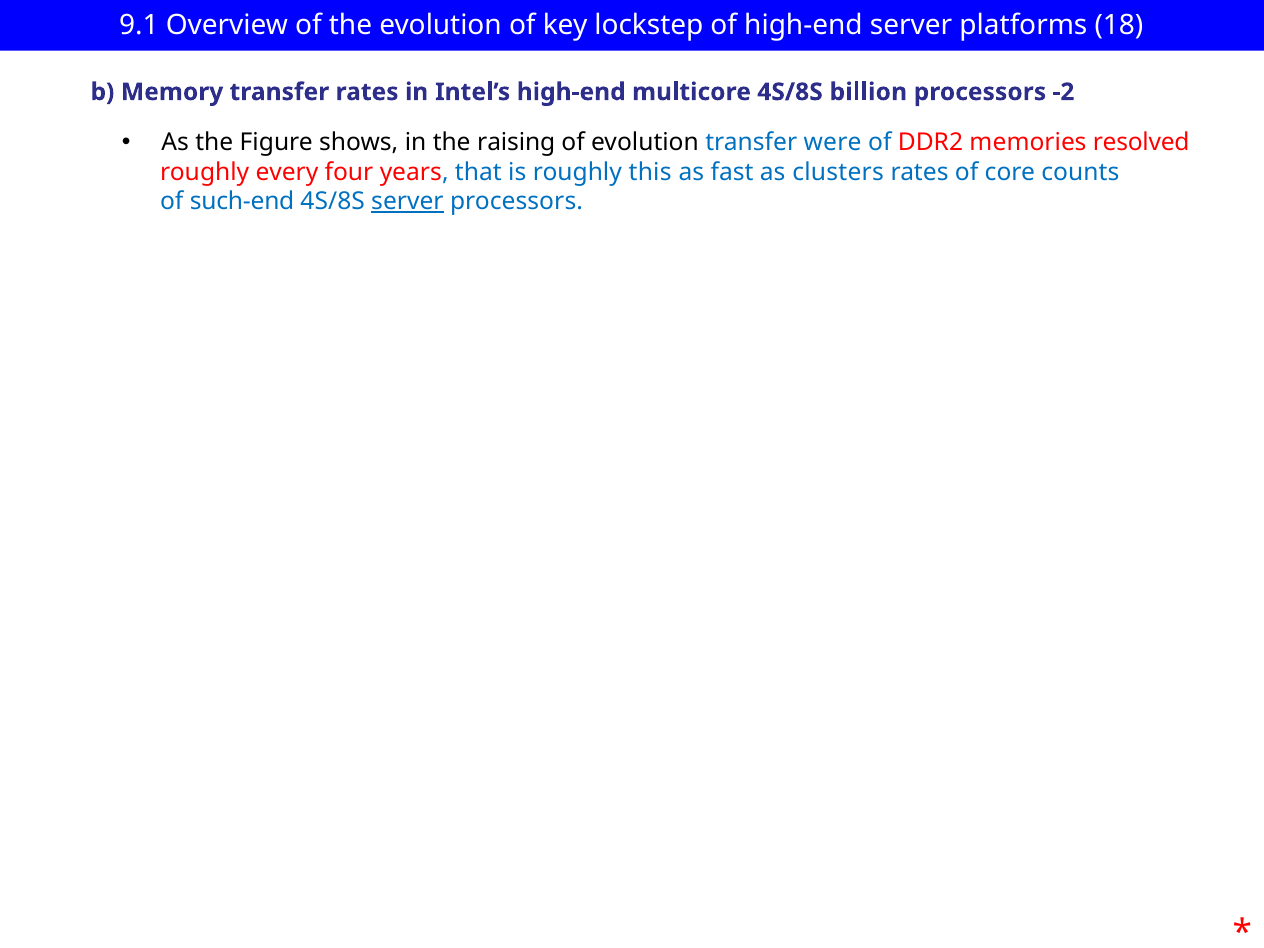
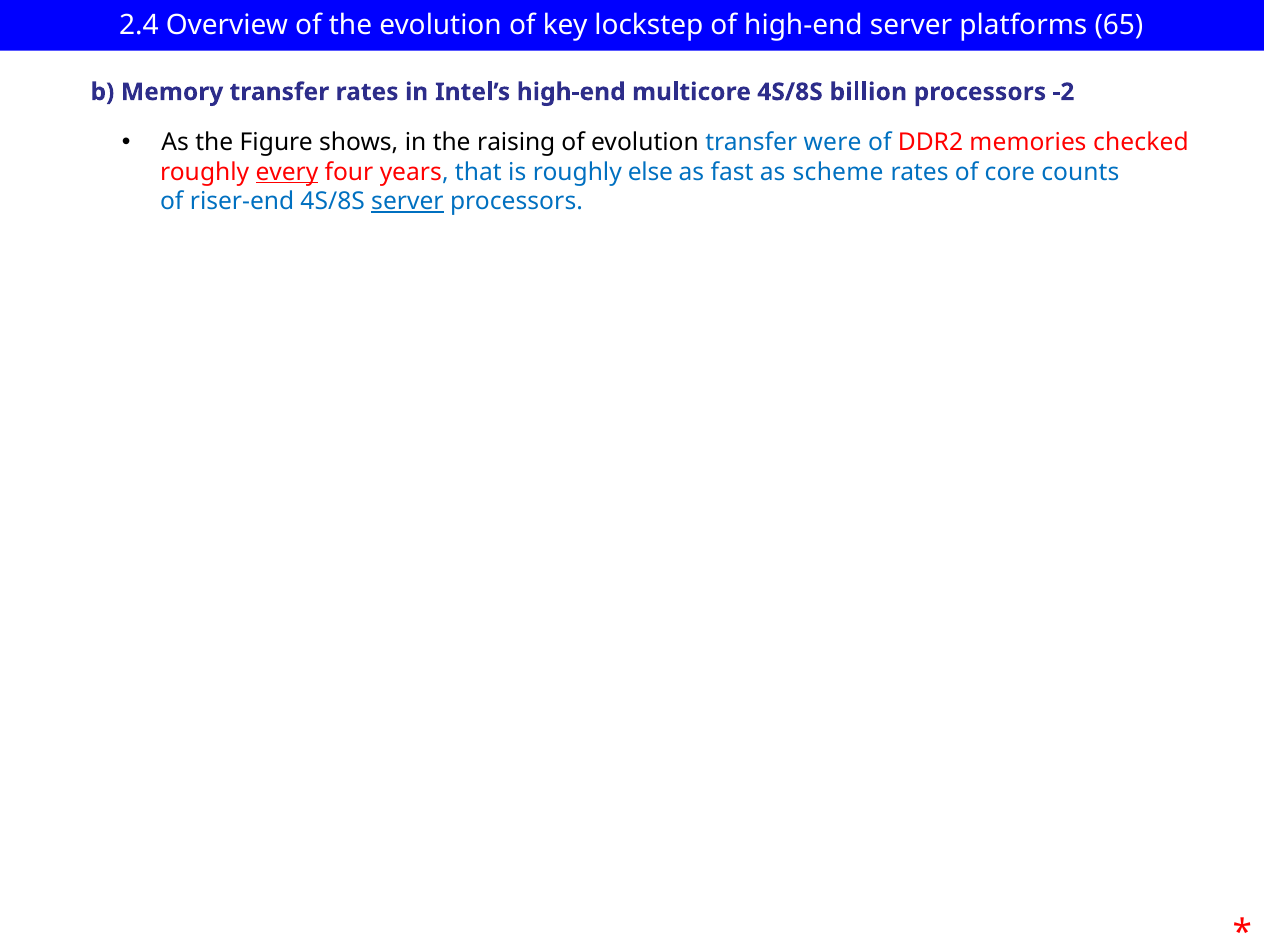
9.1: 9.1 -> 2.4 (139, 25)
18: 18 -> 65 (1119, 25)
resolved: resolved -> checked (1141, 143)
every underline: none -> present (287, 172)
this: this -> else (650, 172)
clusters: clusters -> scheme (838, 172)
such-end: such-end -> riser-end (242, 202)
